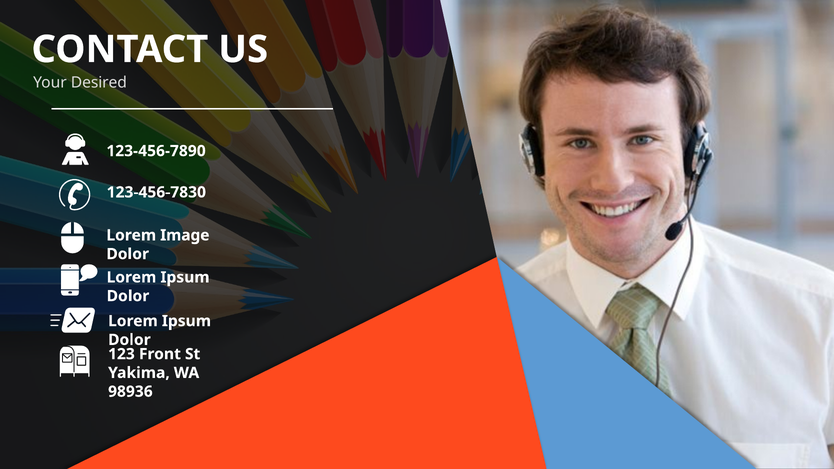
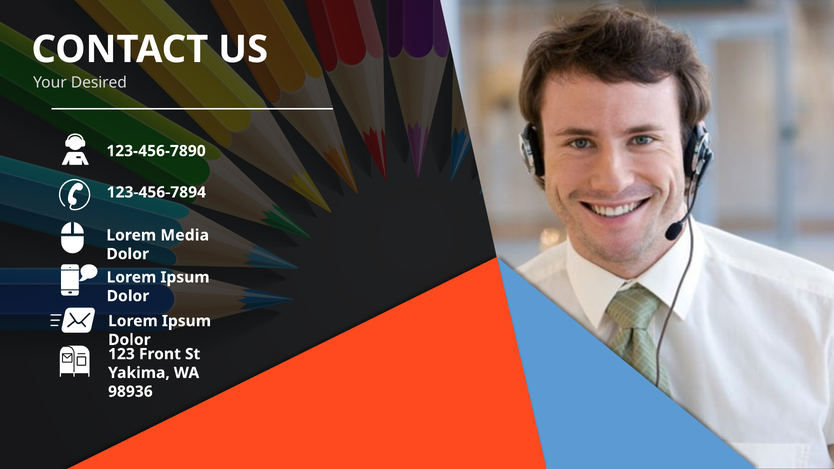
123-456-7830: 123-456-7830 -> 123-456-7894 (156, 192)
Image: Image -> Media (185, 235)
